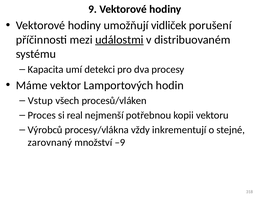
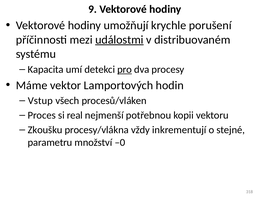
vidliček: vidliček -> krychle (169, 25)
pro underline: none -> present (125, 70)
Výrobců: Výrobců -> Zkoušku (45, 130)
zarovnaný: zarovnaný -> parametru (50, 143)
–9: –9 -> –0 (120, 143)
